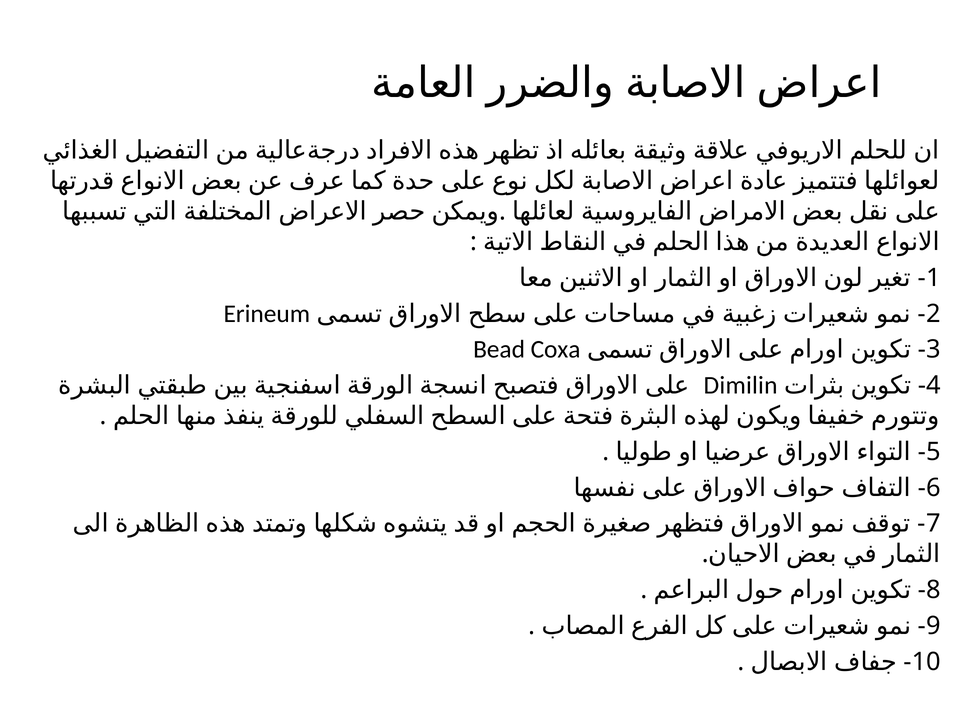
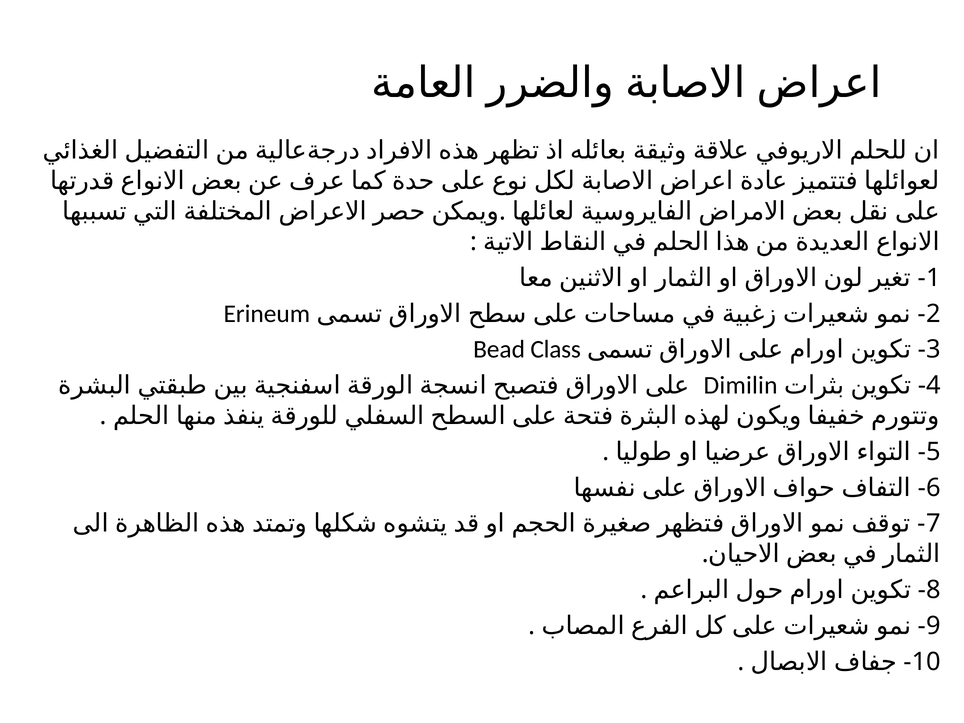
Coxa: Coxa -> Class (556, 350)
